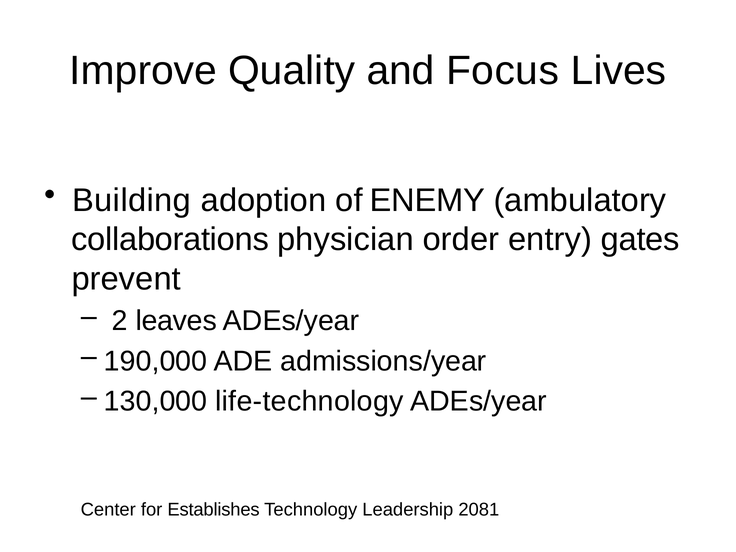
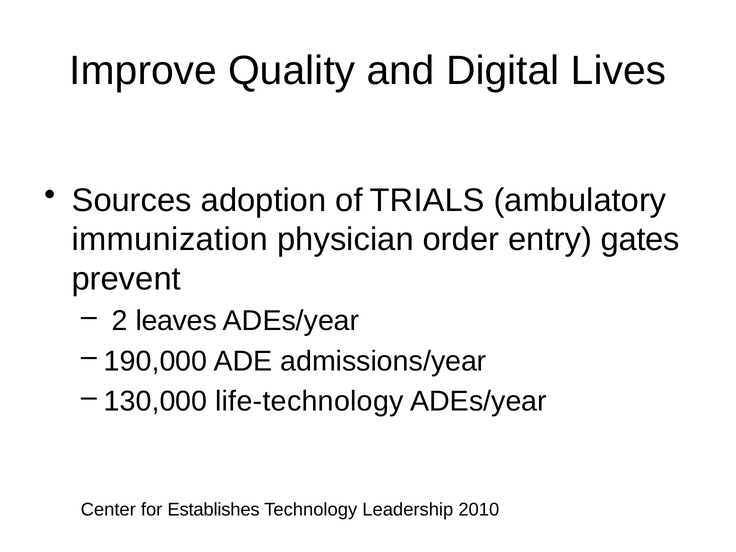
Focus: Focus -> Digital (503, 71)
Building: Building -> Sources (132, 200)
ENEMY: ENEMY -> TRIALS (427, 200)
collaborations: collaborations -> immunization (170, 239)
2081: 2081 -> 2010 (479, 510)
